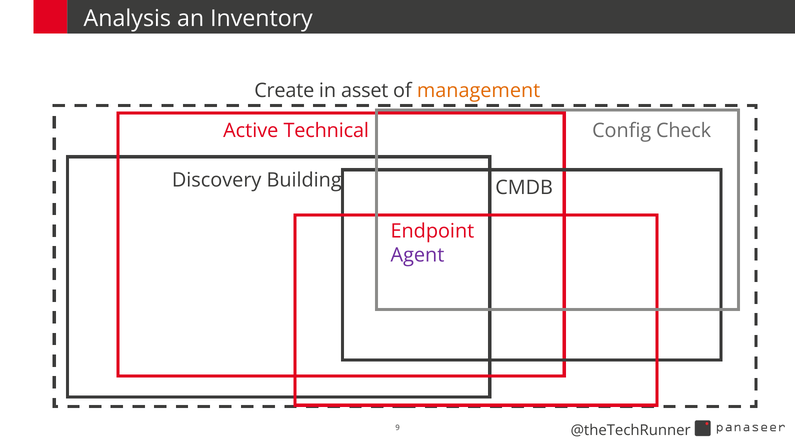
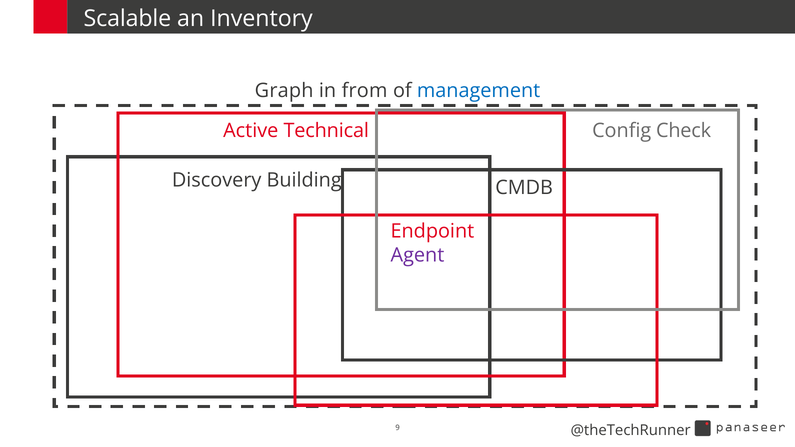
Analysis: Analysis -> Scalable (127, 18)
Create: Create -> Graph (284, 91)
asset: asset -> from (365, 91)
management colour: orange -> blue (479, 91)
